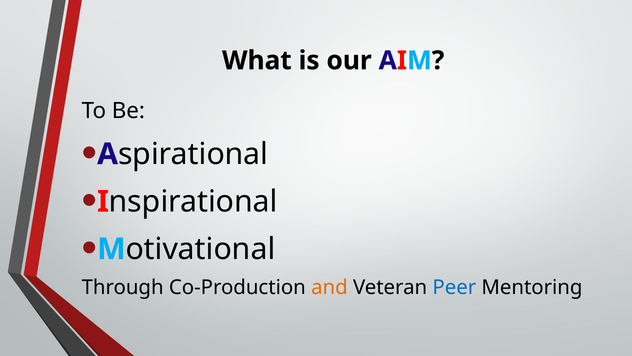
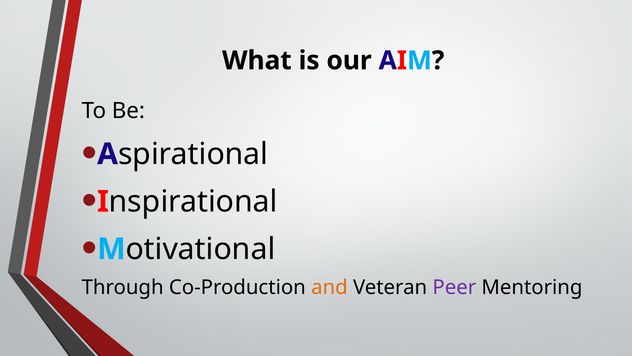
Peer colour: blue -> purple (454, 287)
